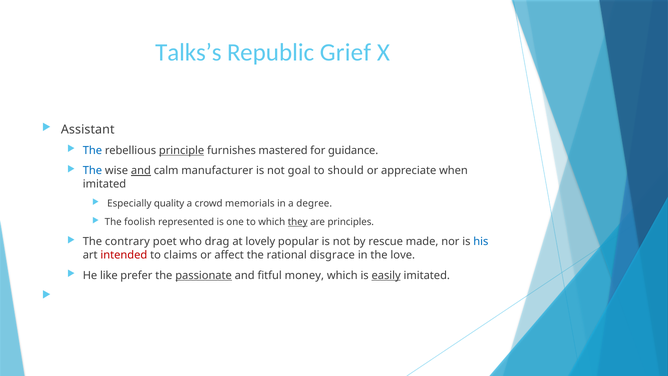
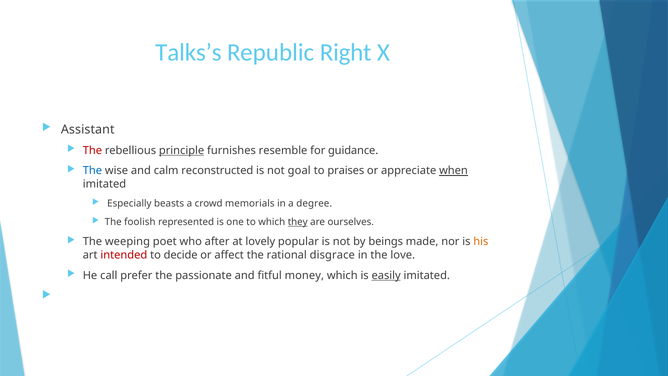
Grief: Grief -> Right (346, 53)
The colour: blue -> red (92, 150)
mastered: mastered -> resemble (283, 150)
and underline: present -> none (141, 171)
manufacturer: manufacturer -> reconstructed (217, 171)
should: should -> praises (346, 171)
when underline: none -> present (453, 171)
quality: quality -> beasts (169, 203)
principles: principles -> ourselves (351, 222)
contrary: contrary -> weeping (127, 242)
drag: drag -> after (217, 242)
rescue: rescue -> beings (386, 242)
his colour: blue -> orange (481, 242)
claims: claims -> decide (181, 255)
like: like -> call (109, 275)
passionate underline: present -> none (204, 275)
